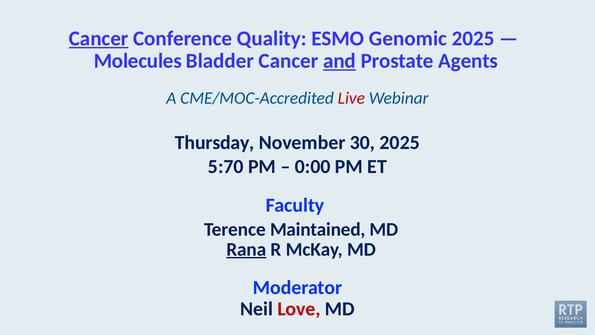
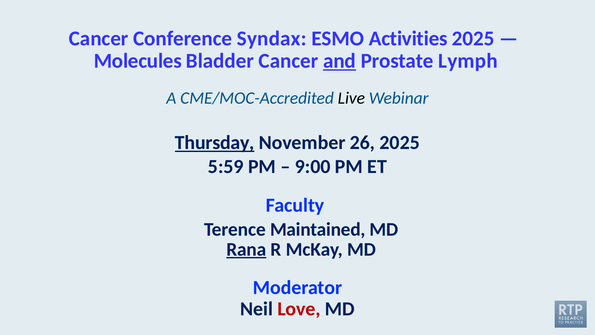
Cancer underline: present -> none (99, 39)
Quality: Quality -> Syndax (272, 39)
Genomic: Genomic -> Activities (408, 39)
Agents: Agents -> Lymph (468, 61)
Live colour: red -> black (351, 98)
Thursday underline: none -> present (215, 143)
30: 30 -> 26 (362, 143)
5:70: 5:70 -> 5:59 (226, 166)
0:00: 0:00 -> 9:00 (313, 166)
